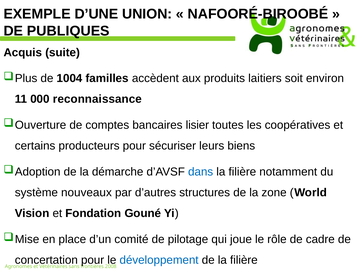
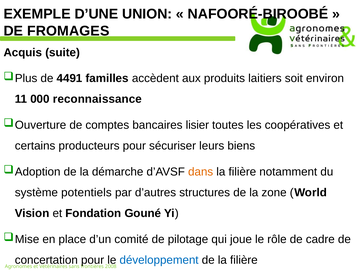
PUBLIQUES: PUBLIQUES -> FROMAGES (68, 31)
1004: 1004 -> 4491 (70, 78)
dans colour: blue -> orange (201, 171)
nouveaux: nouveaux -> potentiels (86, 192)
